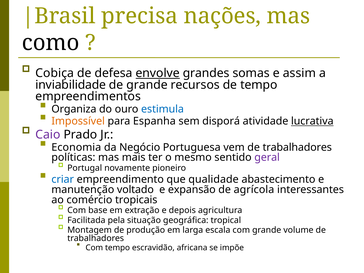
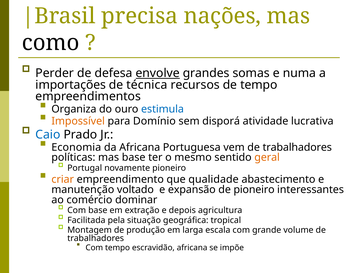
Cobiça: Cobiça -> Perder (55, 73)
assim: assim -> numa (299, 73)
inviabilidade: inviabilidade -> importações (71, 85)
de grande: grande -> técnica (147, 85)
Espanha: Espanha -> Domínio (154, 121)
lucrativa underline: present -> none (312, 121)
Caio colour: purple -> blue (48, 135)
da Negócio: Negócio -> Africana (140, 147)
mas mais: mais -> base (134, 157)
geral colour: purple -> orange (267, 157)
criar colour: blue -> orange (63, 179)
de agrícola: agrícola -> pioneiro (254, 190)
tropicais: tropicais -> dominar (136, 200)
